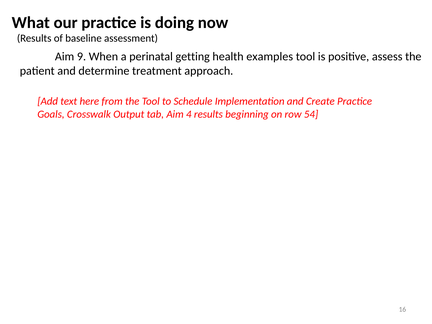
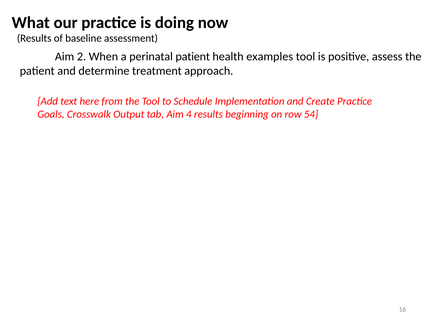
9: 9 -> 2 (82, 57)
perinatal getting: getting -> patient (193, 57)
